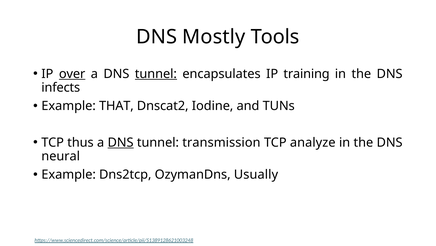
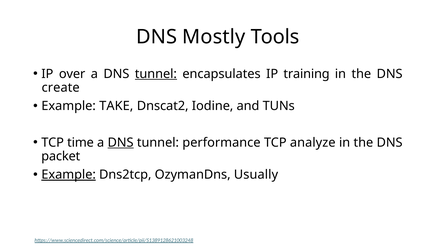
over underline: present -> none (72, 74)
infects: infects -> create (61, 87)
THAT: THAT -> TAKE (116, 106)
thus: thus -> time (81, 142)
transmission: transmission -> performance (221, 142)
neural: neural -> packet (61, 156)
Example underline: none -> present (69, 174)
